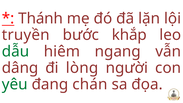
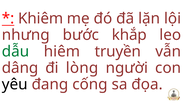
Thánh: Thánh -> Khiêm (41, 18)
truyền: truyền -> nhưng (26, 35)
ngang: ngang -> truyền (118, 51)
yêu colour: green -> black (15, 84)
chán: chán -> cống (90, 84)
